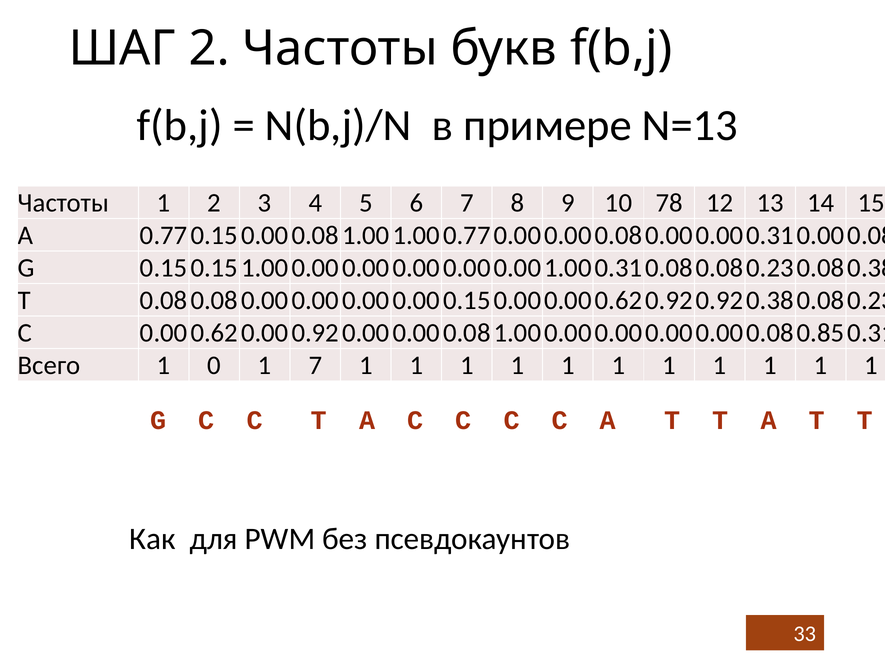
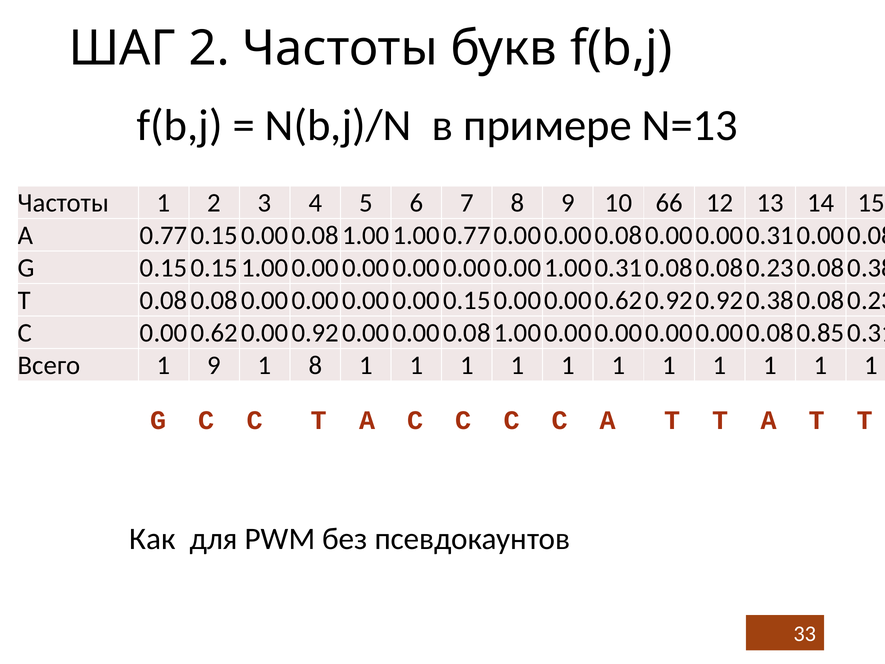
78: 78 -> 66 (669, 203)
1 0: 0 -> 9 (214, 365)
1 7: 7 -> 8 (315, 365)
